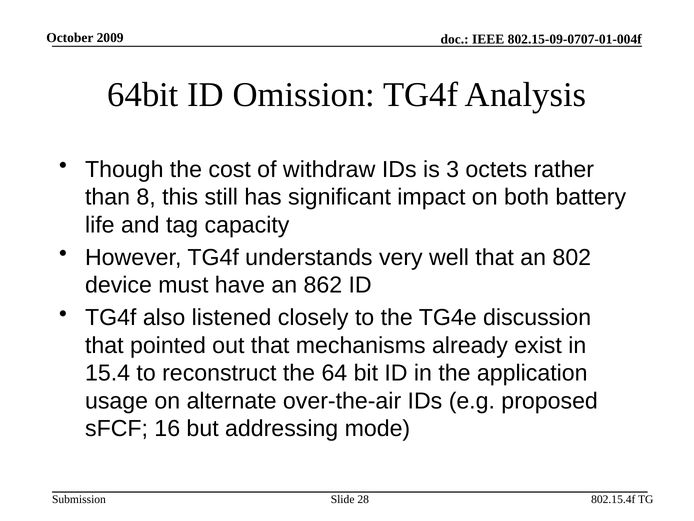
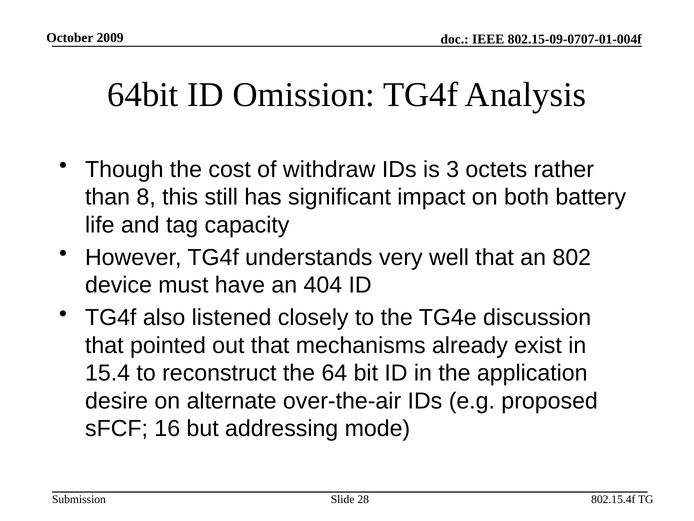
862: 862 -> 404 (323, 285)
usage: usage -> desire (117, 401)
